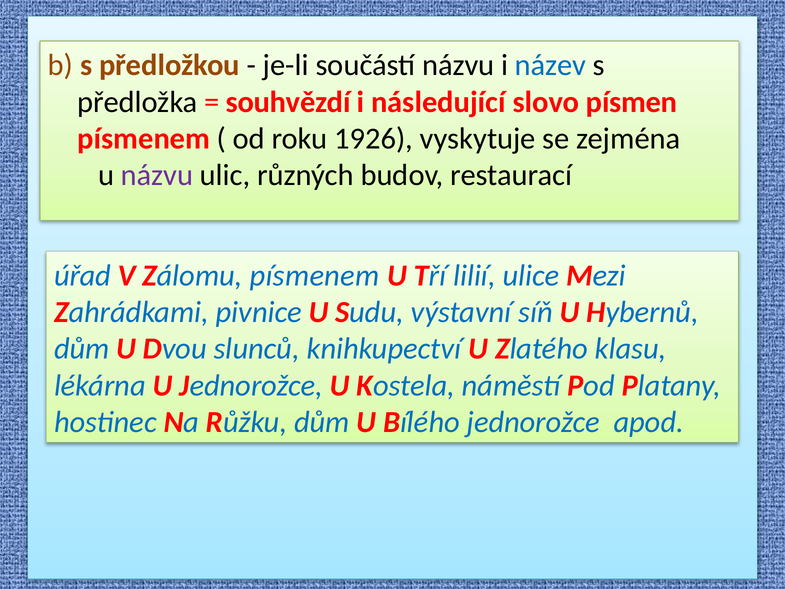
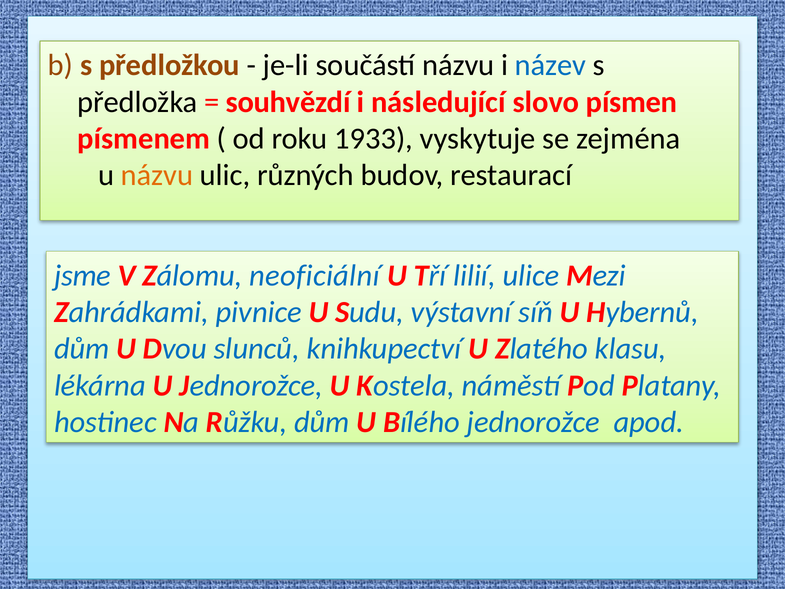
1926: 1926 -> 1933 (374, 139)
názvu colour: purple -> orange (157, 175)
úřad: úřad -> jsme (83, 275)
Zálomu písmenem: písmenem -> neoficiální (315, 275)
